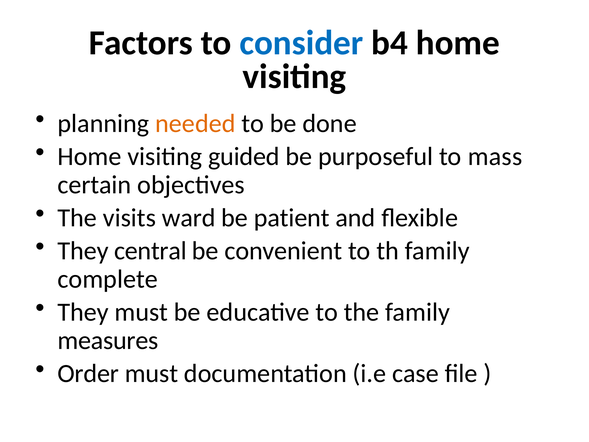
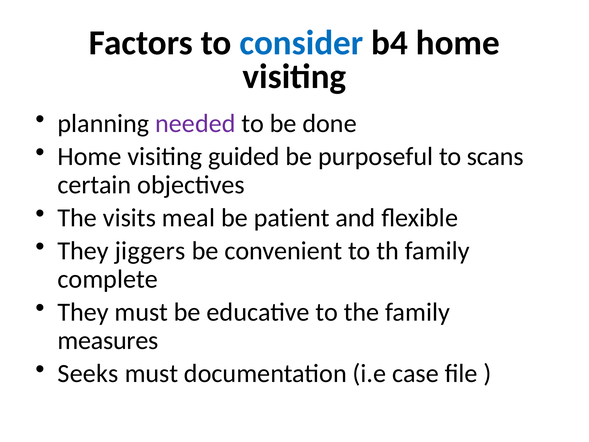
needed colour: orange -> purple (195, 124)
mass: mass -> scans (495, 157)
ward: ward -> meal (188, 218)
central: central -> jiggers (150, 251)
Order: Order -> Seeks (88, 373)
